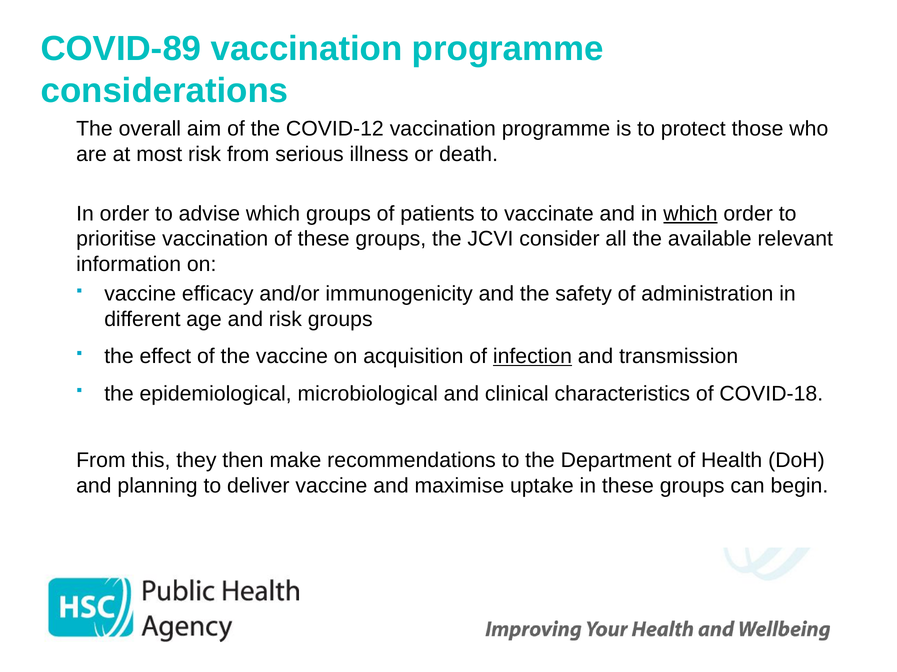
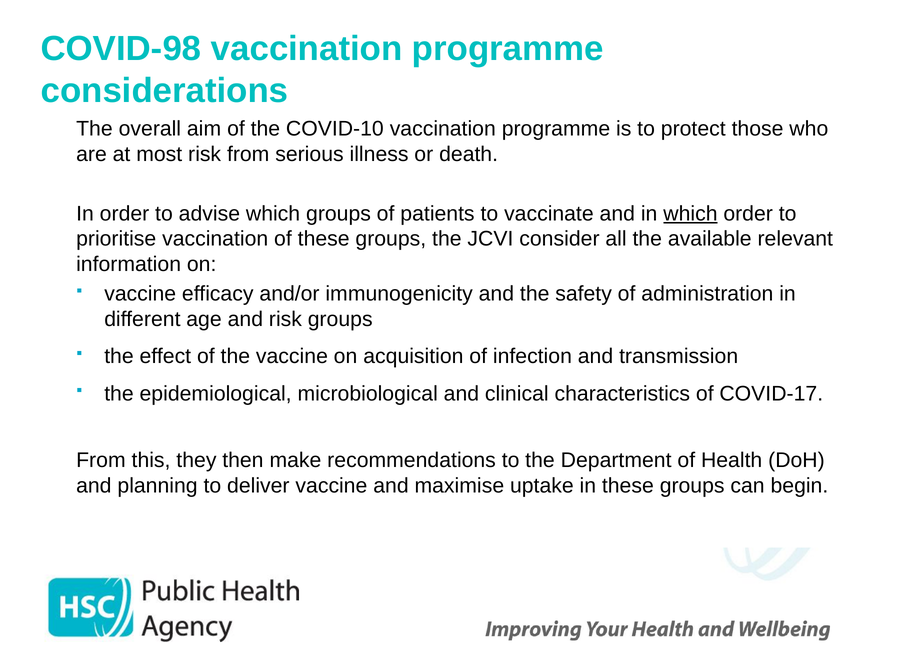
COVID-89: COVID-89 -> COVID-98 (121, 49)
COVID-12: COVID-12 -> COVID-10 (335, 129)
infection underline: present -> none (532, 357)
COVID-18: COVID-18 -> COVID-17 (771, 394)
